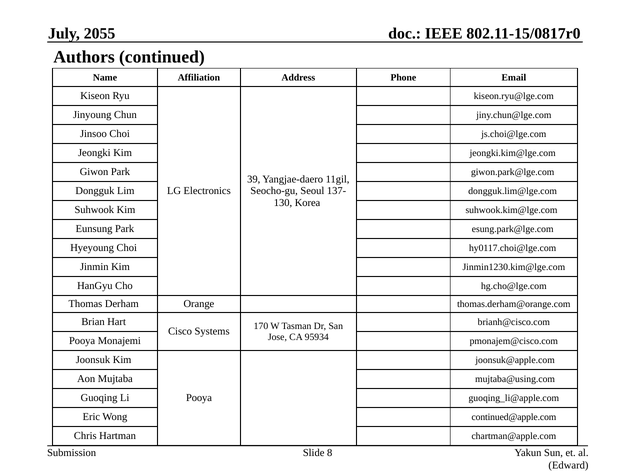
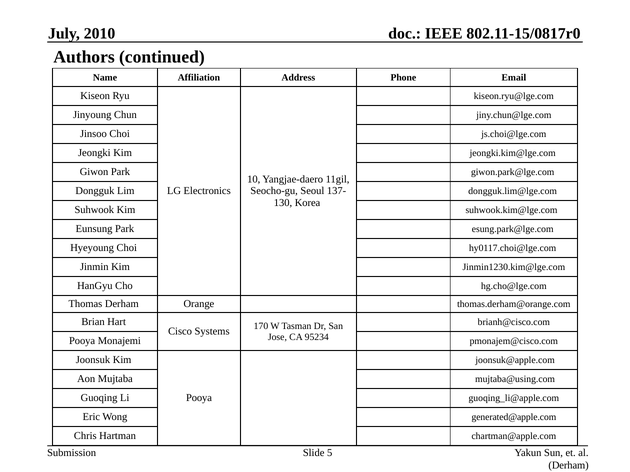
2055: 2055 -> 2010 (100, 34)
39: 39 -> 10 (254, 180)
95934: 95934 -> 95234 (317, 337)
continued@apple.com: continued@apple.com -> generated@apple.com (514, 417)
8: 8 -> 5 (330, 453)
Edward: Edward -> Derham (569, 466)
